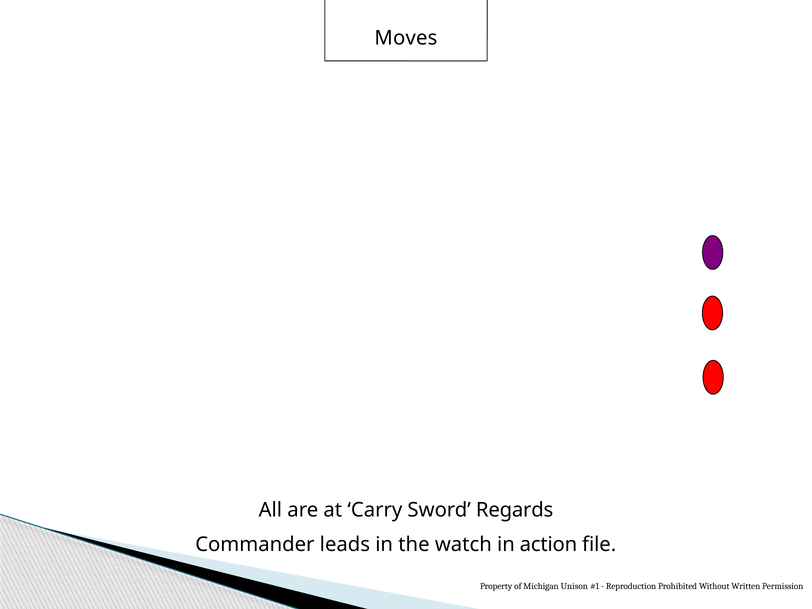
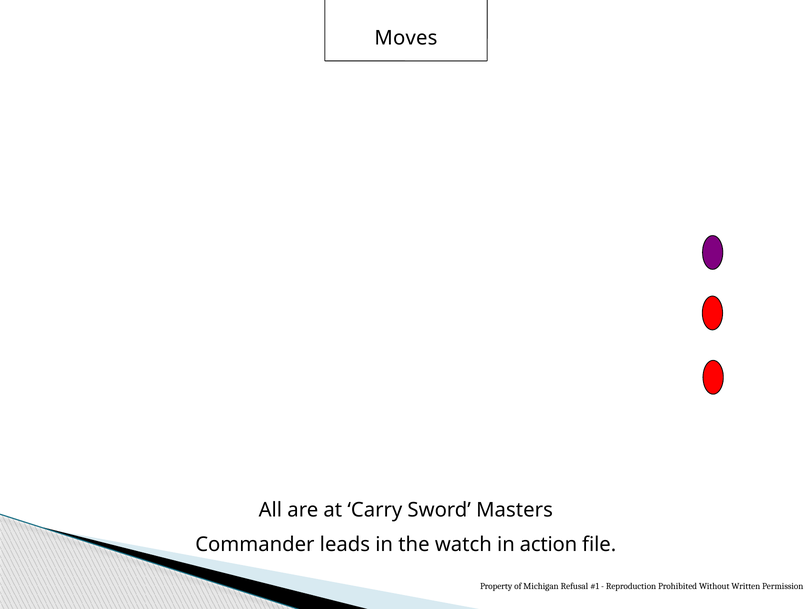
Regards: Regards -> Masters (515, 510)
Unison: Unison -> Refusal (574, 586)
